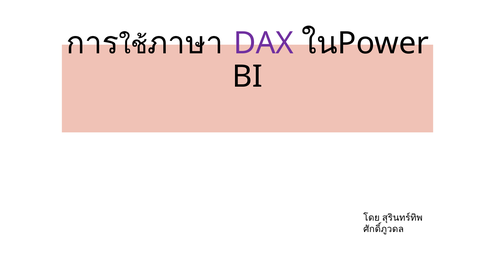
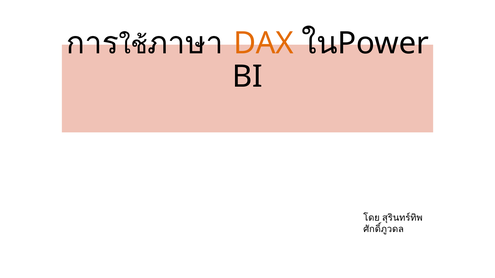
DAX colour: purple -> orange (264, 43)
